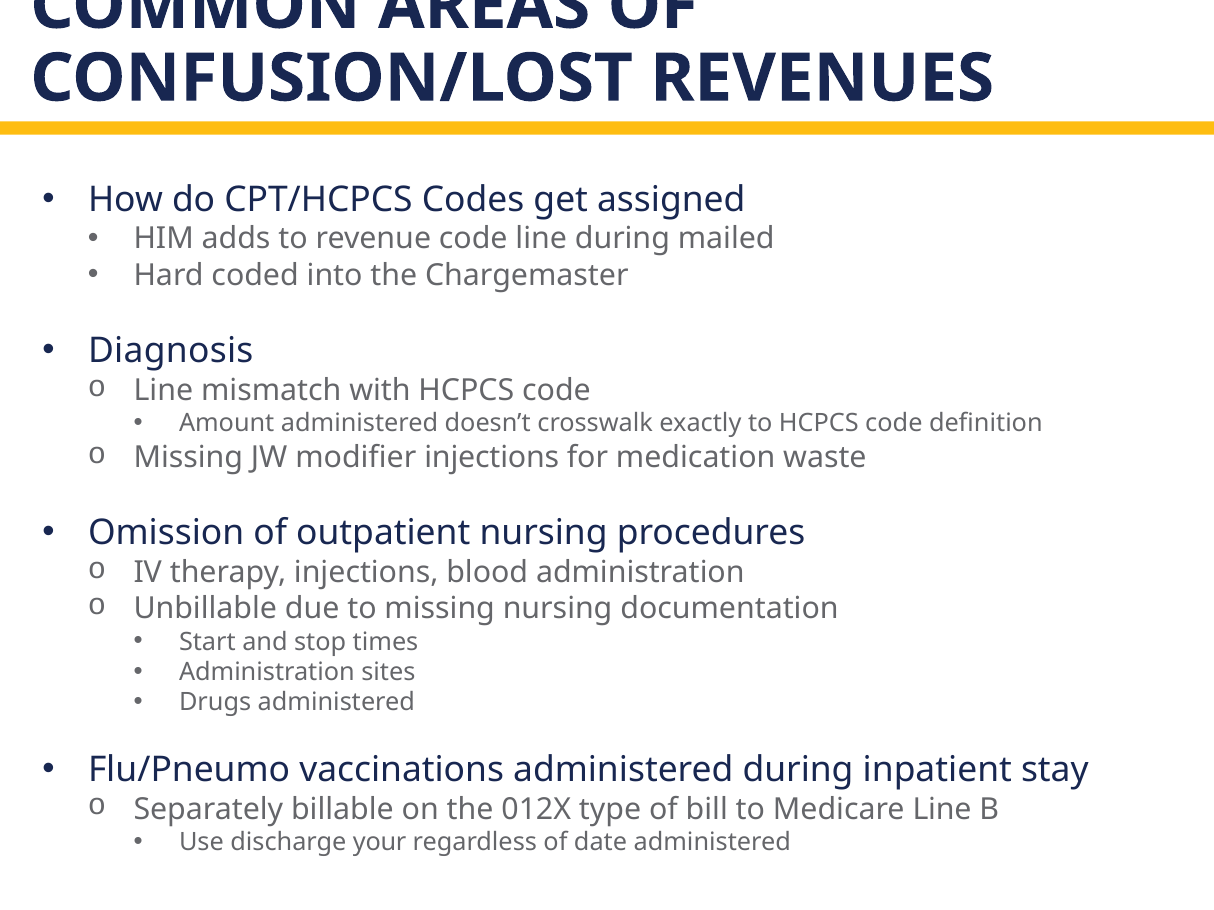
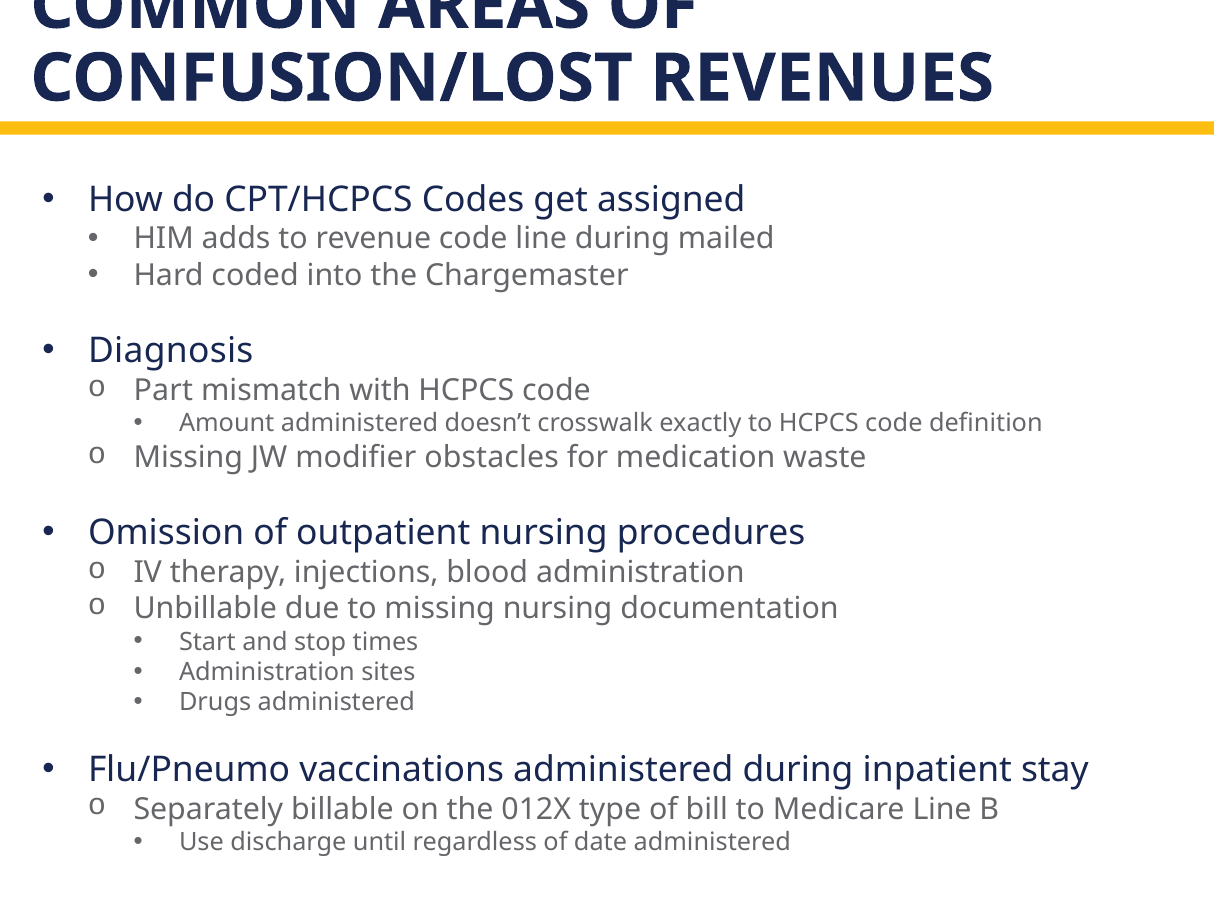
Line: Line -> Part (163, 391)
modifier injections: injections -> obstacles (492, 457)
your: your -> until (380, 842)
